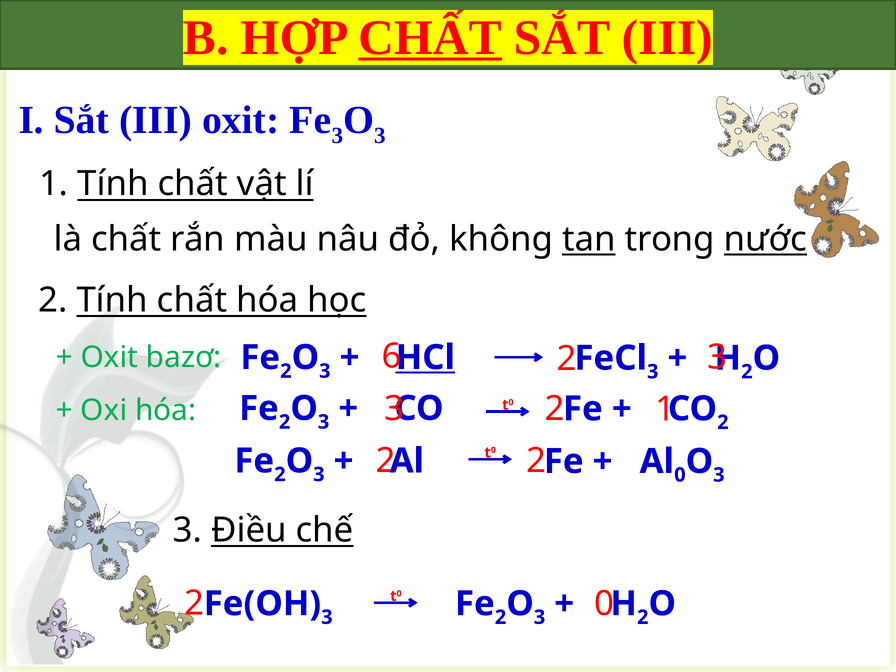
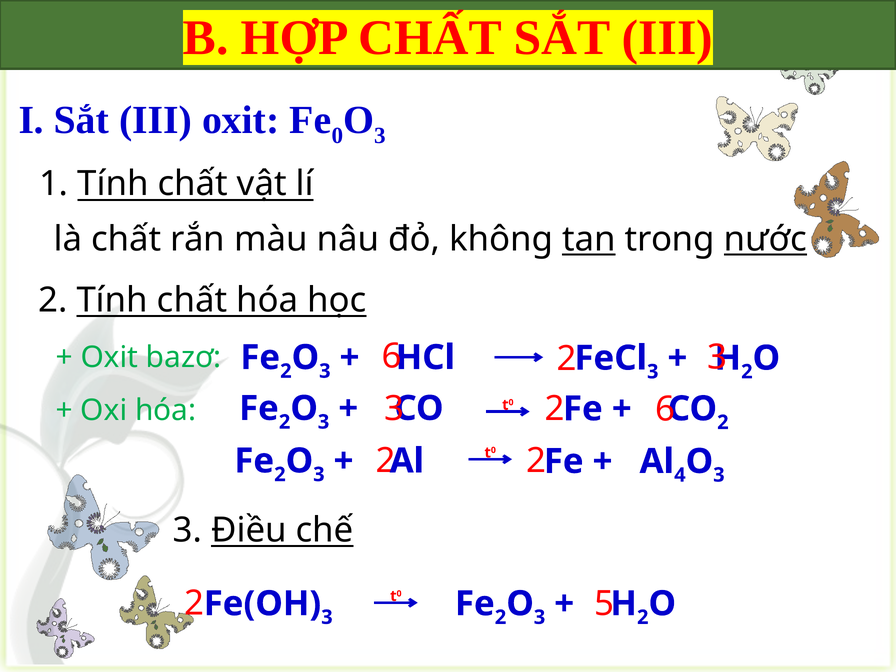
CHẤT underline: present -> none (430, 38)
Fe 3: 3 -> 0 (338, 135)
HCl underline: present -> none (425, 358)
1: 1 -> 6 (665, 409)
Al 0: 0 -> 4 (680, 475)
2 0: 0 -> 5 (604, 604)
